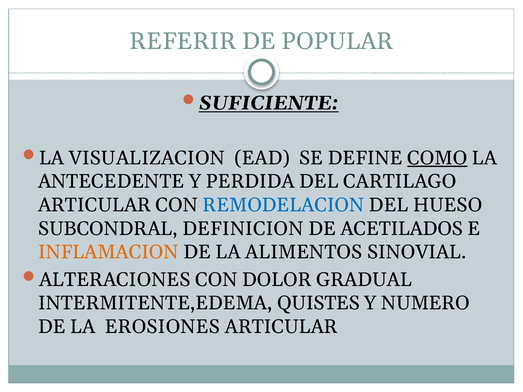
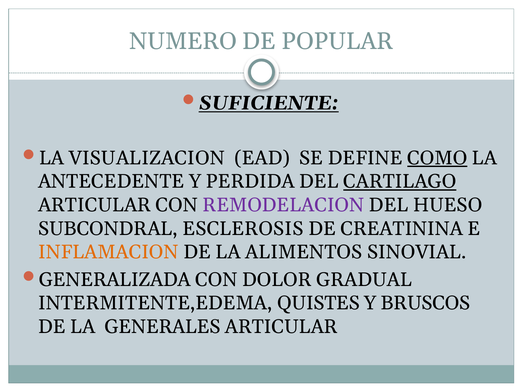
REFERIR: REFERIR -> NUMERO (183, 41)
CARTILAGO underline: none -> present (400, 182)
REMODELACION colour: blue -> purple (283, 205)
DEFINICION: DEFINICION -> ESCLEROSIS (243, 229)
ACETILADOS: ACETILADOS -> CREATININA (402, 229)
ALTERACIONES: ALTERACIONES -> GENERALIZADA (115, 280)
NUMERO: NUMERO -> BRUSCOS (426, 303)
EROSIONES: EROSIONES -> GENERALES (163, 327)
